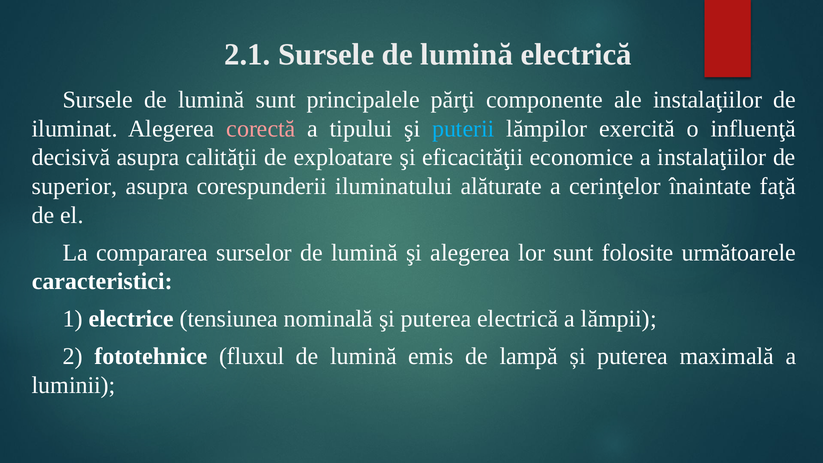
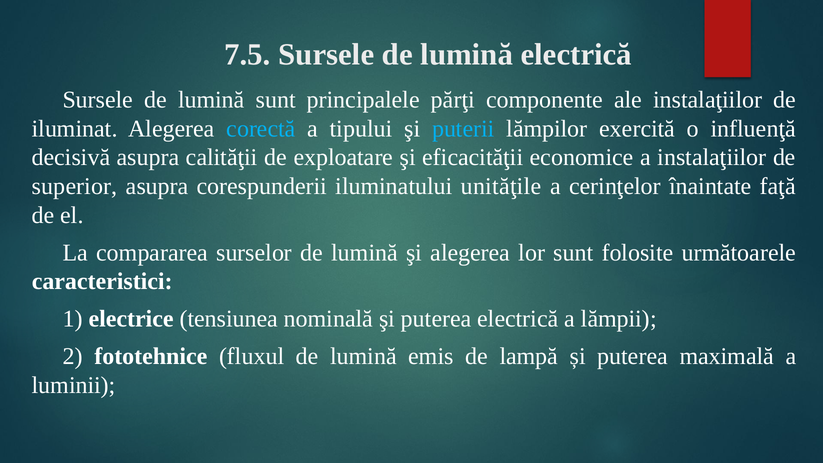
2.1: 2.1 -> 7.5 (247, 54)
corectă colour: pink -> light blue (261, 129)
alăturate: alăturate -> unităţile (501, 186)
